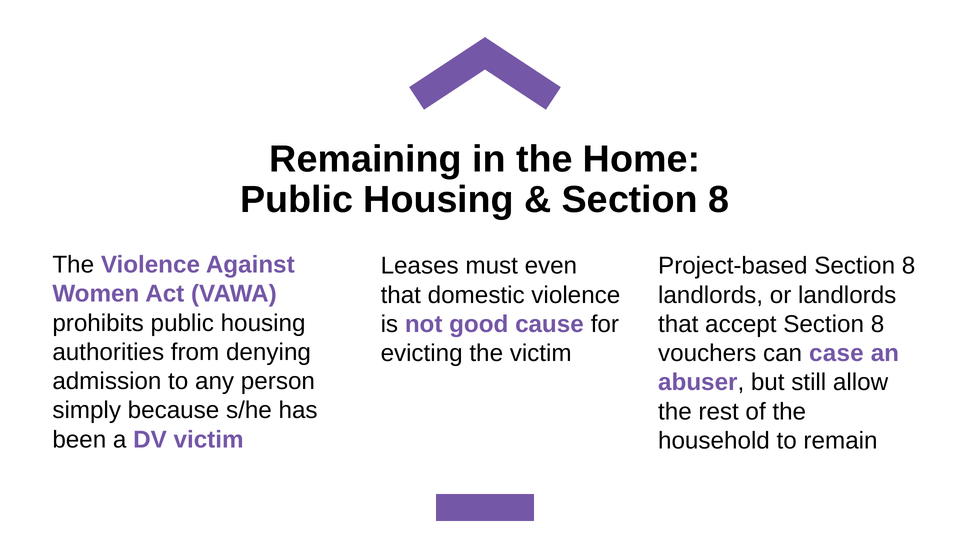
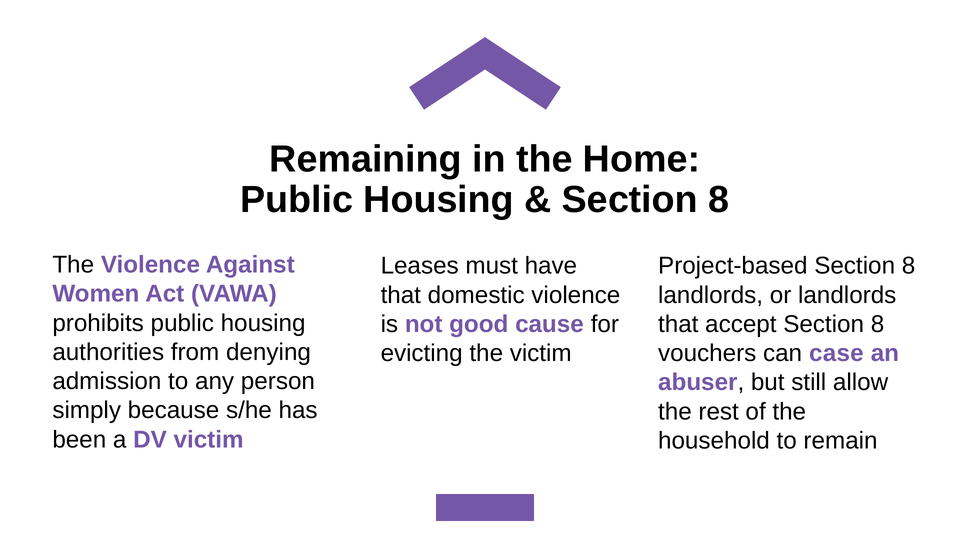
even: even -> have (551, 266)
